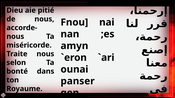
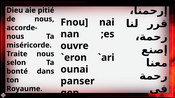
amyn: amyn -> ouvre (74, 46)
